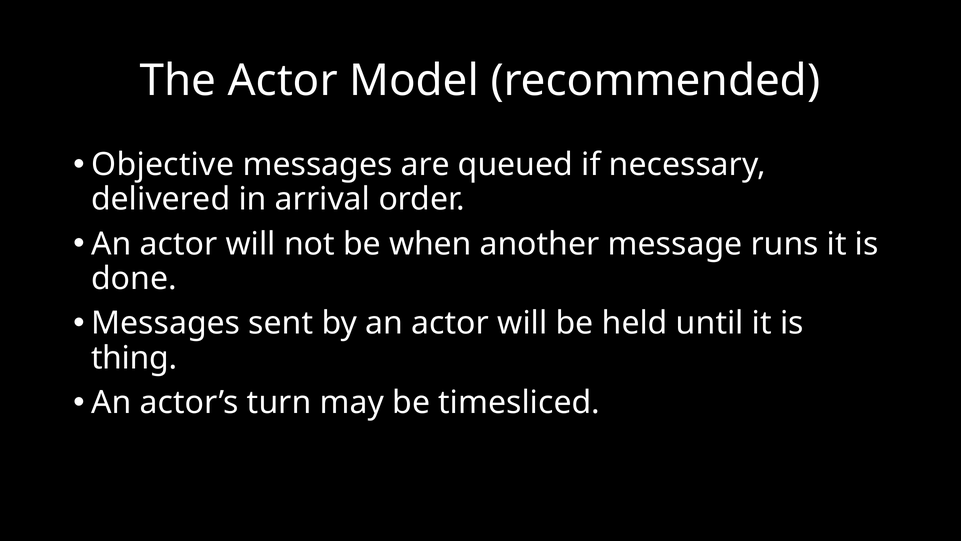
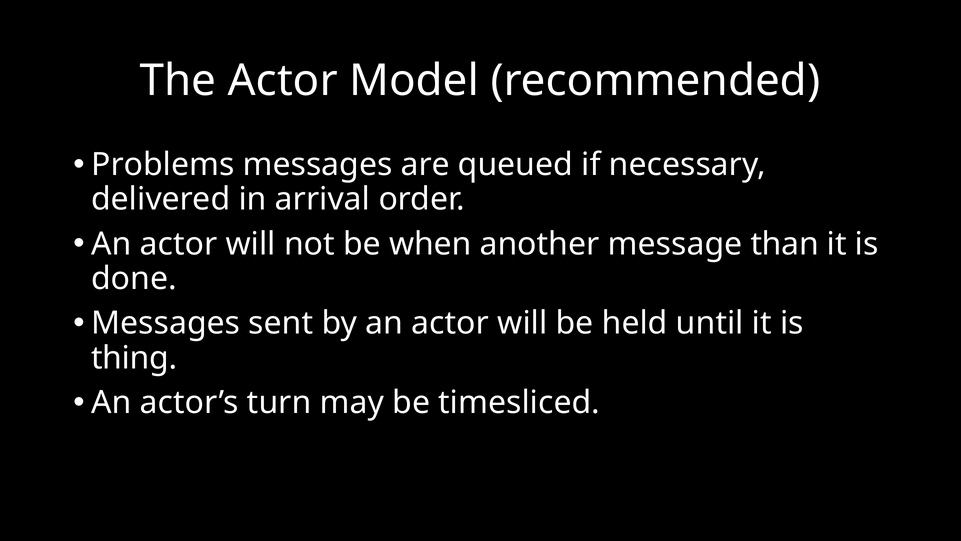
Objective: Objective -> Problems (163, 165)
runs: runs -> than (785, 244)
